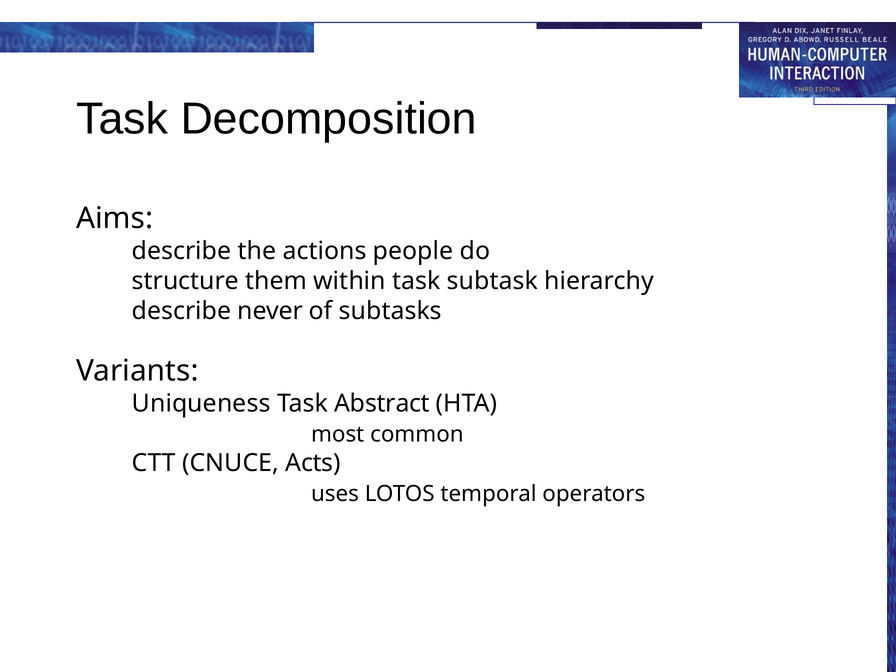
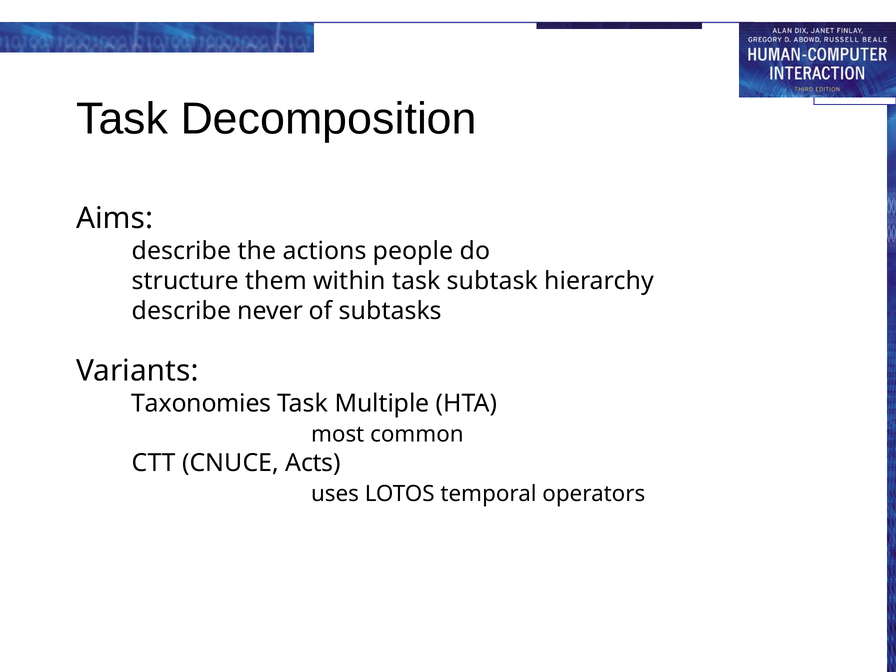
Uniqueness: Uniqueness -> Taxonomies (201, 403)
Abstract: Abstract -> Multiple (382, 403)
